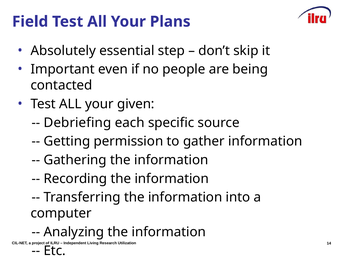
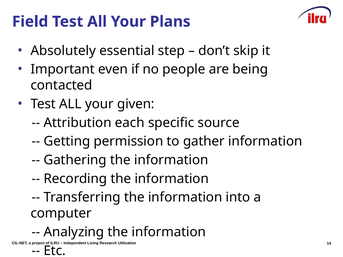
Debriefing: Debriefing -> Attribution (78, 123)
